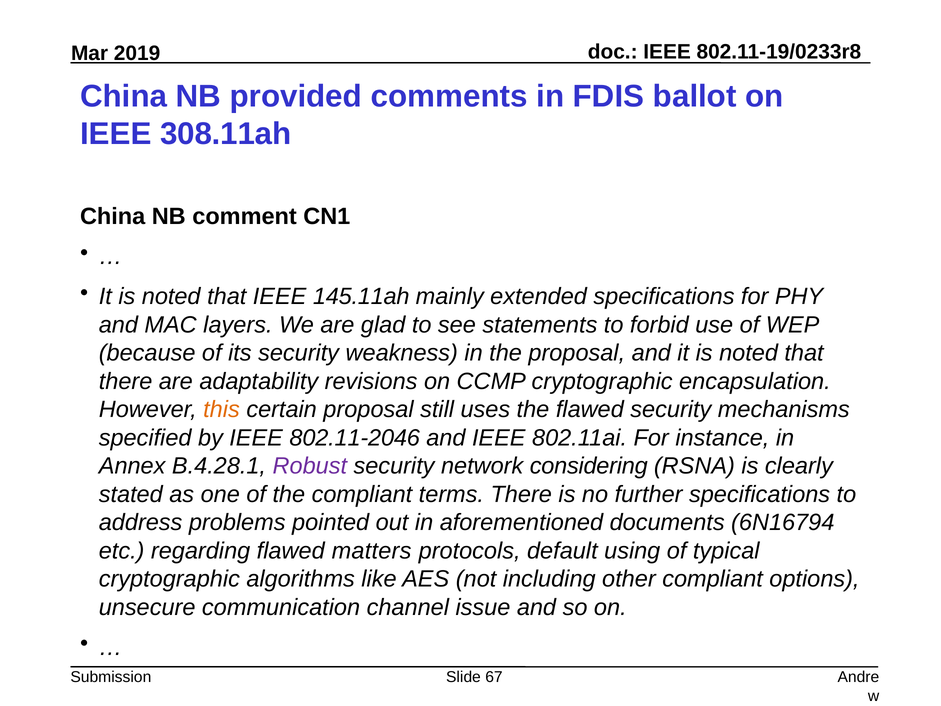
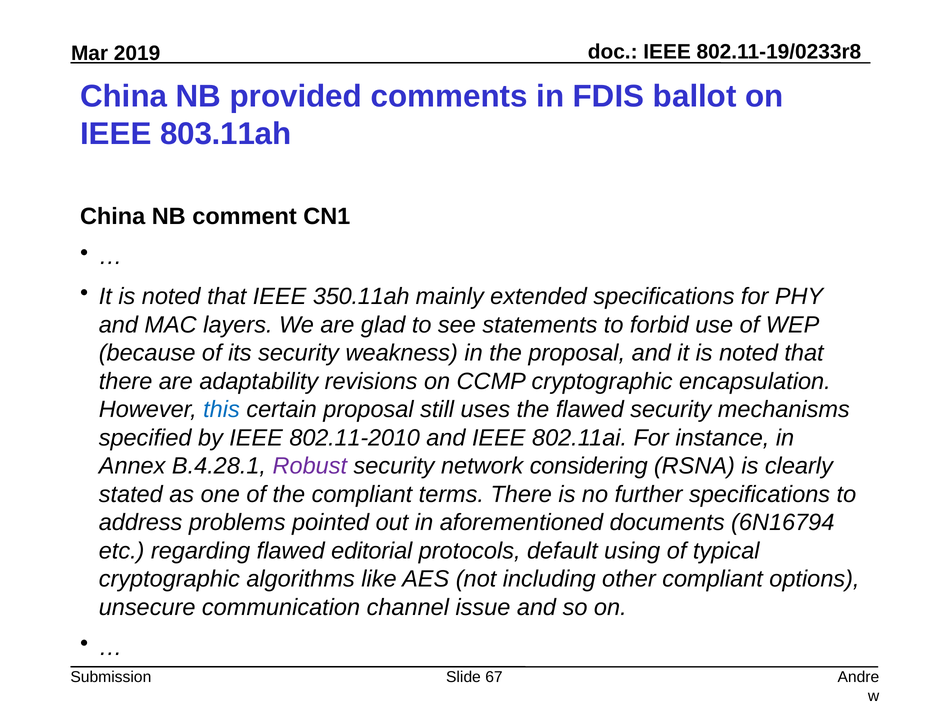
308.11ah: 308.11ah -> 803.11ah (226, 134)
145.11ah: 145.11ah -> 350.11ah (361, 297)
this colour: orange -> blue (222, 409)
802.11-2046: 802.11-2046 -> 802.11-2010 (355, 438)
matters: matters -> editorial (372, 551)
